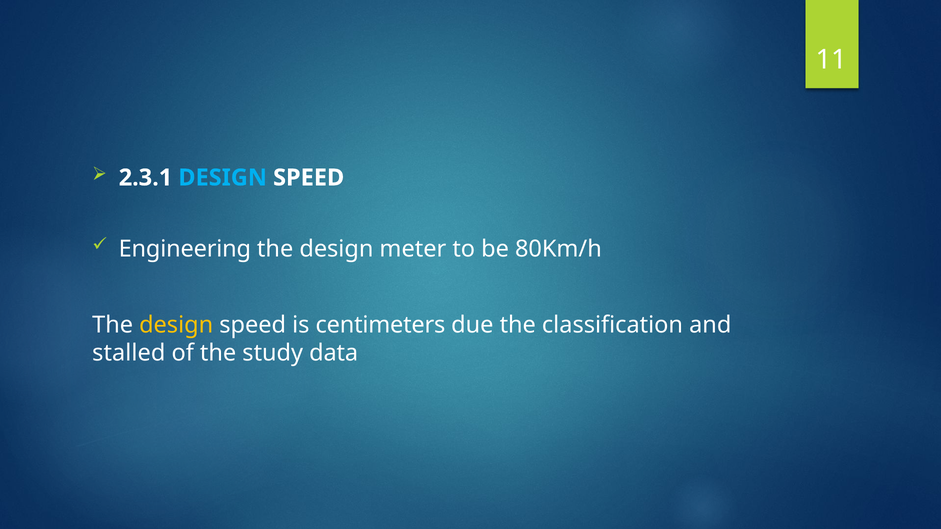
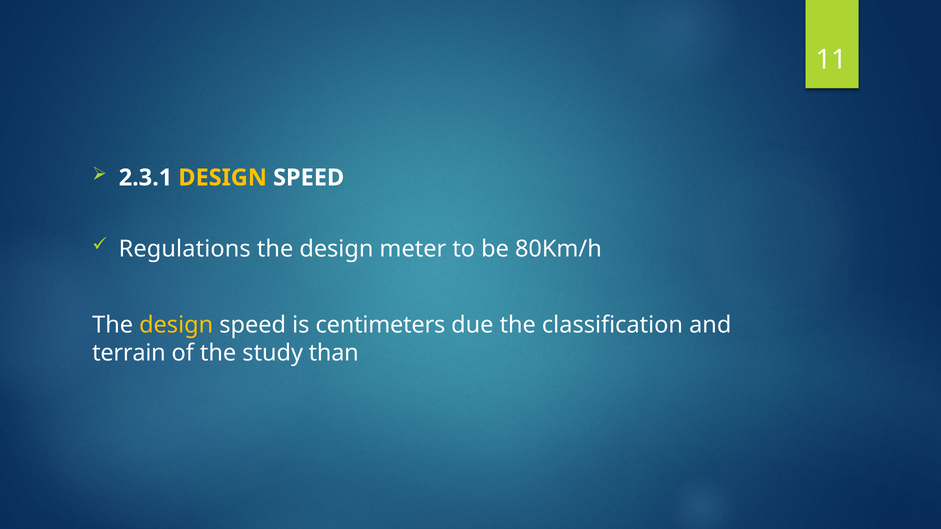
DESIGN colour: light blue -> yellow (223, 178)
Engineering: Engineering -> Regulations (185, 249)
stalled: stalled -> terrain (129, 353)
data: data -> than (334, 353)
